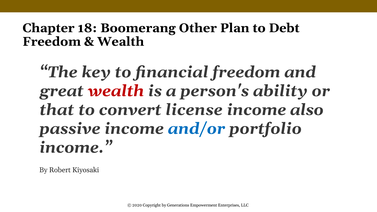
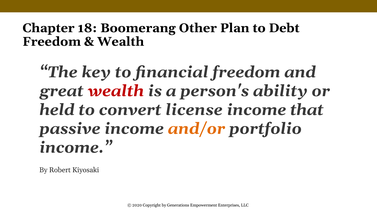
that: that -> held (57, 110)
also: also -> that (307, 110)
and/or colour: blue -> orange (196, 129)
